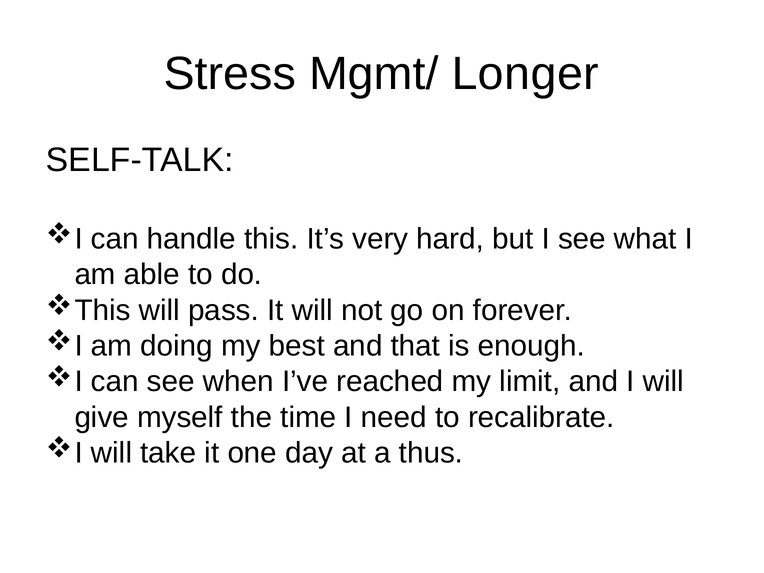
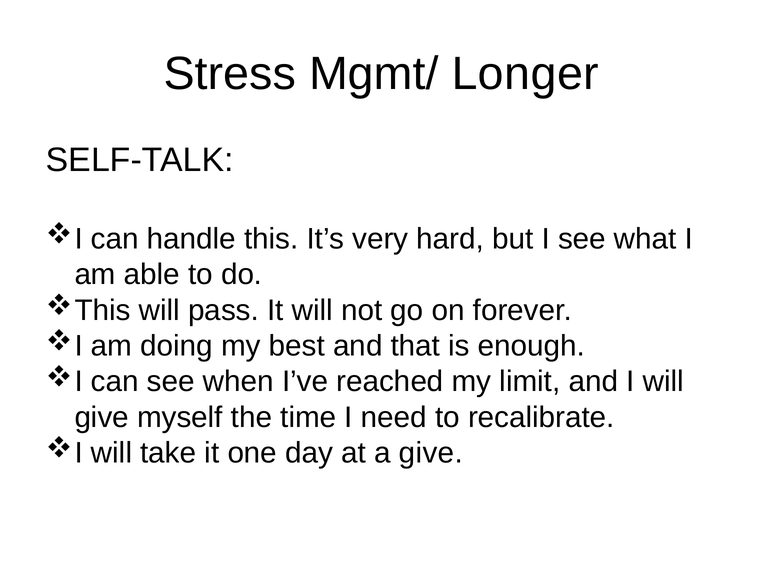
a thus: thus -> give (431, 453)
